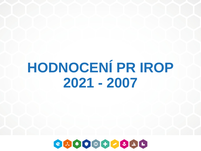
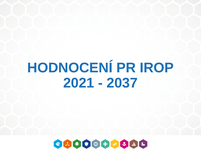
2007: 2007 -> 2037 (122, 83)
